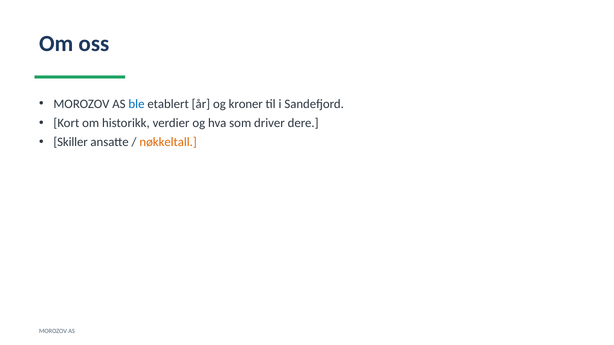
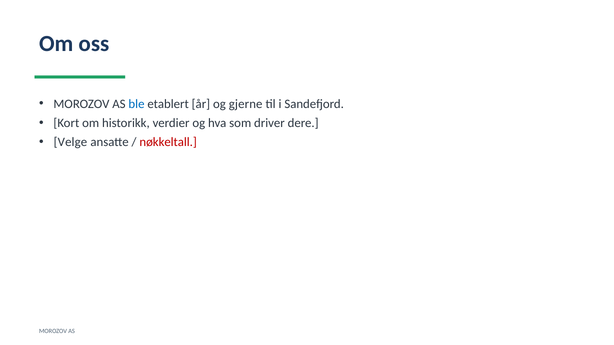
kroner: kroner -> gjerne (246, 104)
Skiller: Skiller -> Velge (70, 142)
nøkkeltall colour: orange -> red (168, 142)
